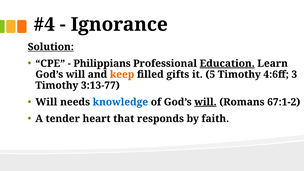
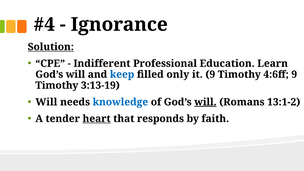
Philippians: Philippians -> Indifferent (102, 64)
Education underline: present -> none (227, 64)
keep colour: orange -> blue (122, 74)
gifts: gifts -> only (178, 74)
it 5: 5 -> 9 (210, 74)
4:6ff 3: 3 -> 9 (294, 74)
3:13-77: 3:13-77 -> 3:13-19 (100, 85)
67:1-2: 67:1-2 -> 13:1-2 (284, 102)
heart underline: none -> present (97, 119)
